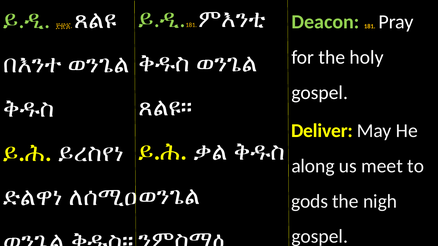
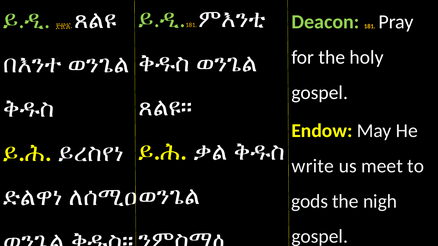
Deliver: Deliver -> Endow (322, 131)
along: along -> write (313, 166)
